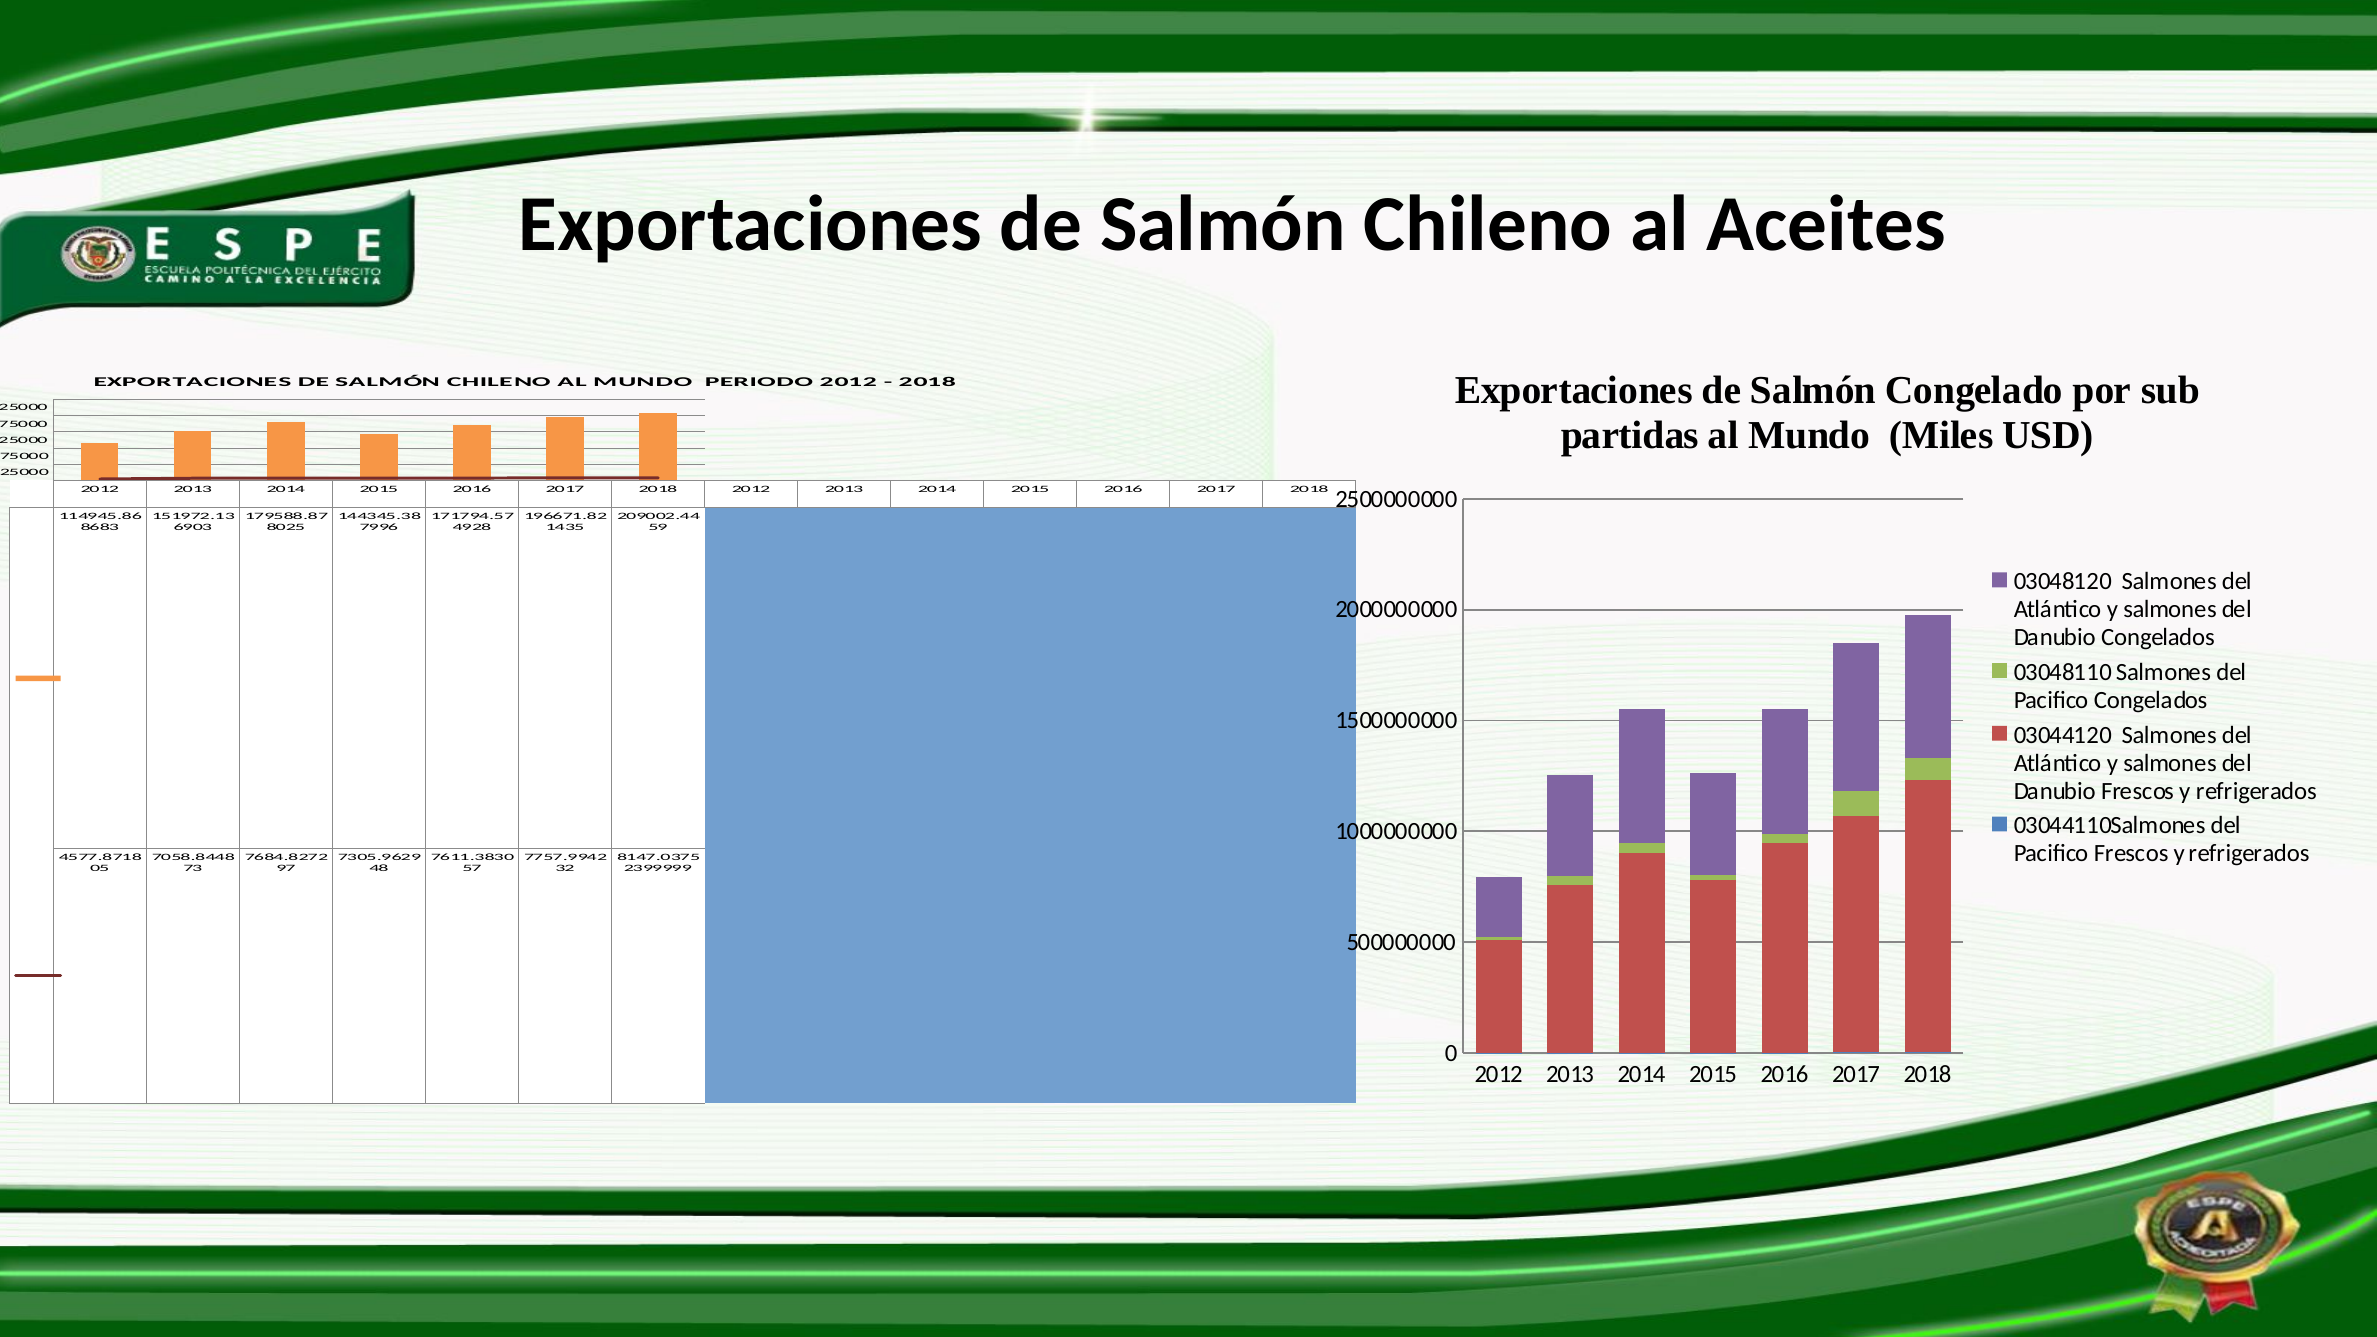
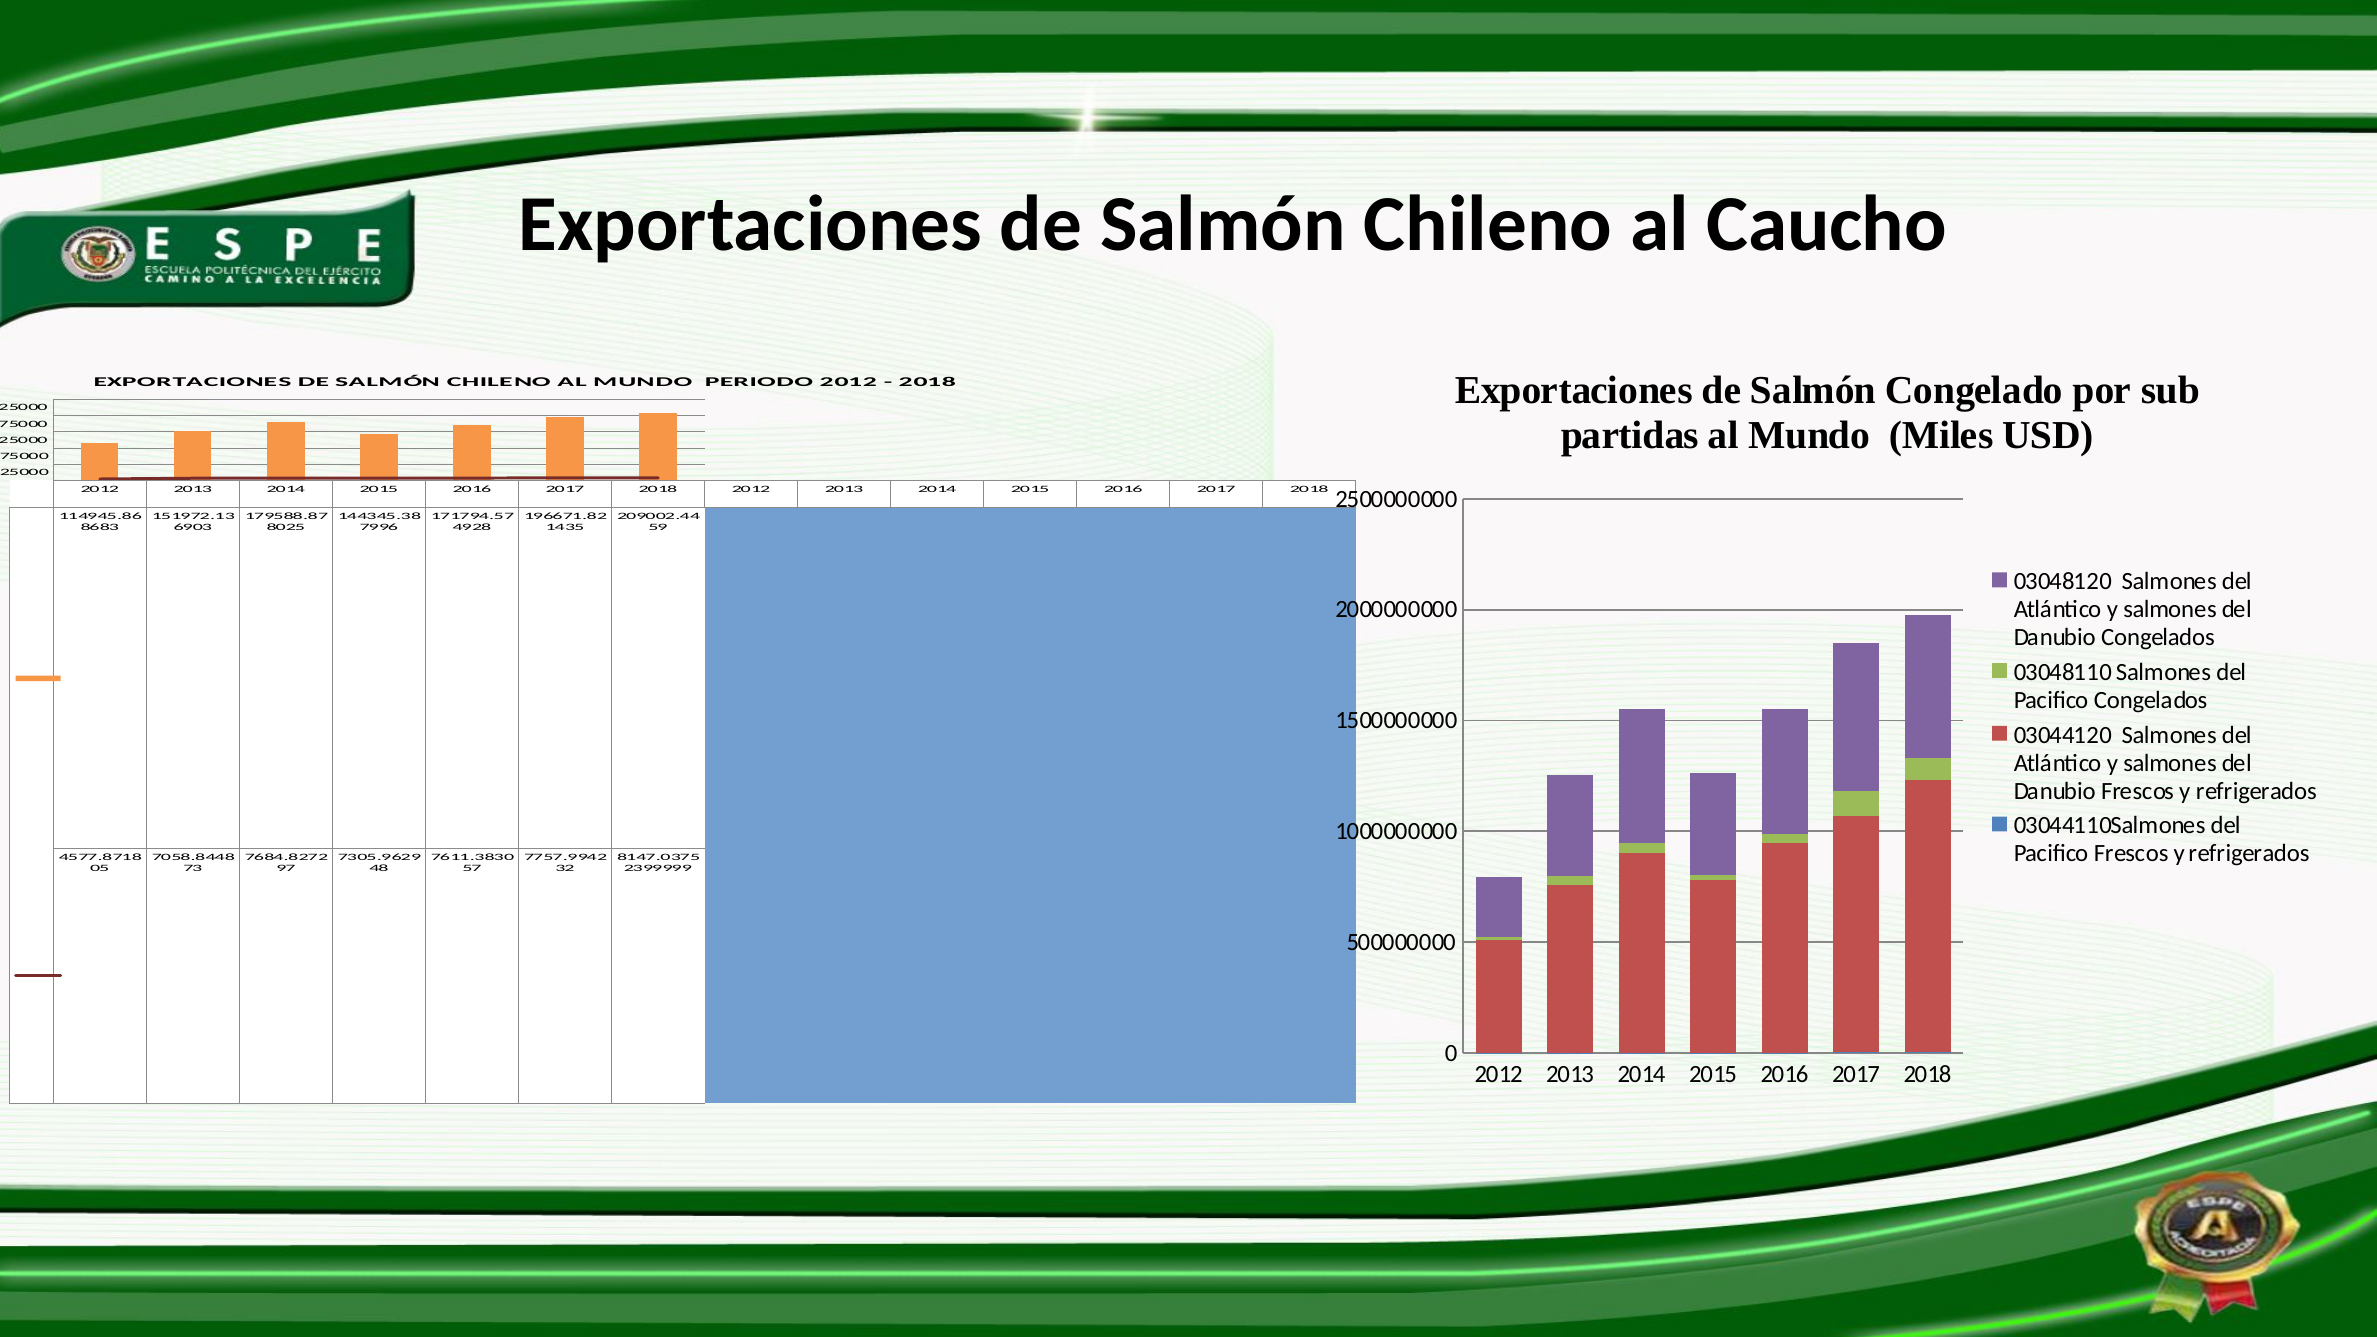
Aceites: Aceites -> Caucho (1827, 224)
